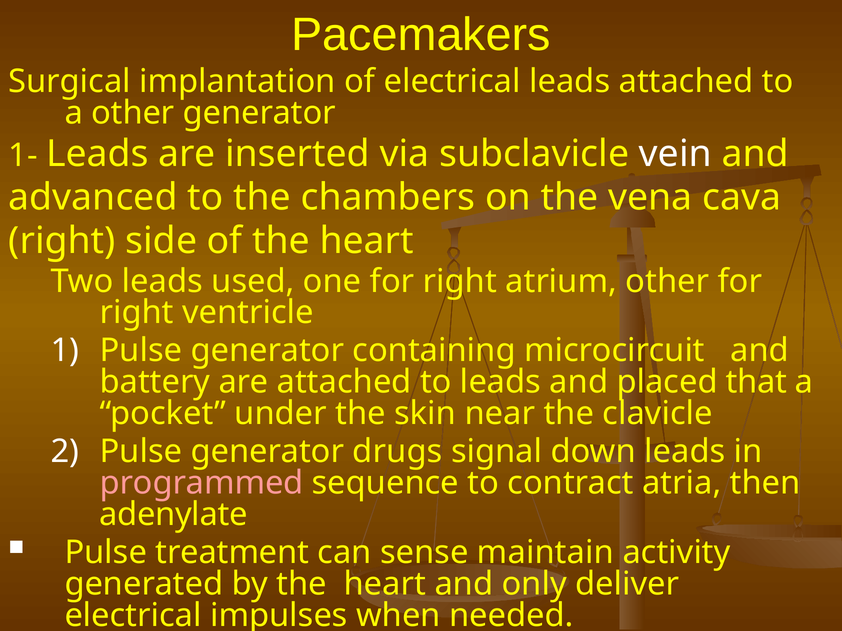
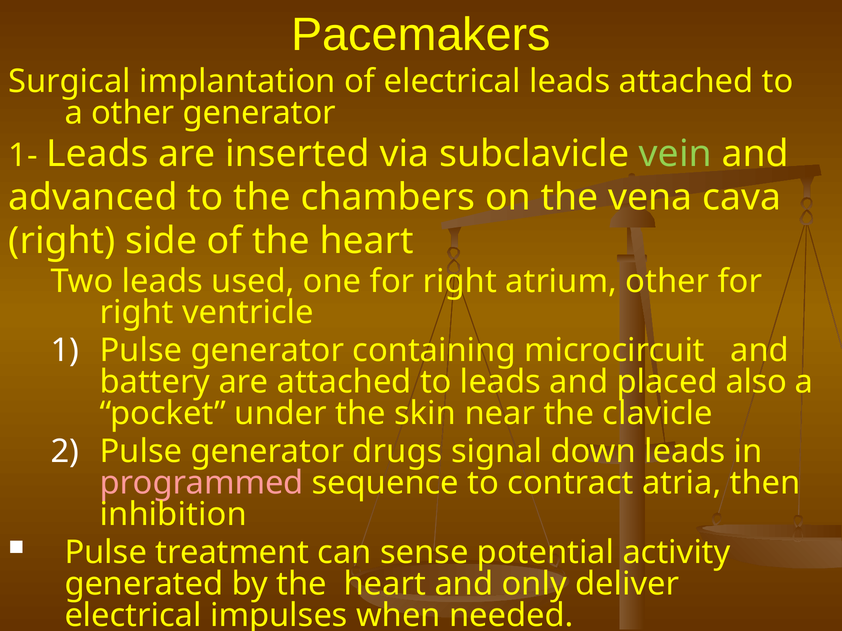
vein colour: white -> light green (675, 154)
that: that -> also (756, 382)
adenylate: adenylate -> inhibition (173, 515)
maintain: maintain -> potential (546, 553)
